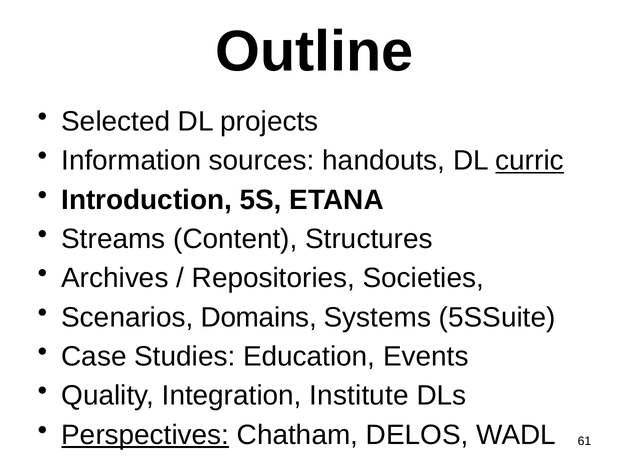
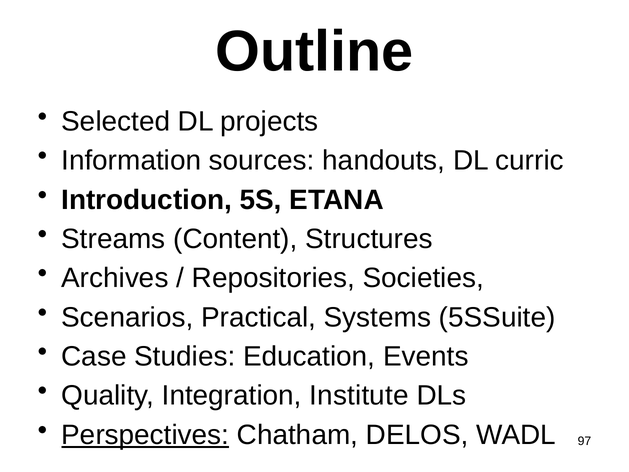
curric underline: present -> none (530, 161)
Domains: Domains -> Practical (259, 317)
61: 61 -> 97 (584, 441)
